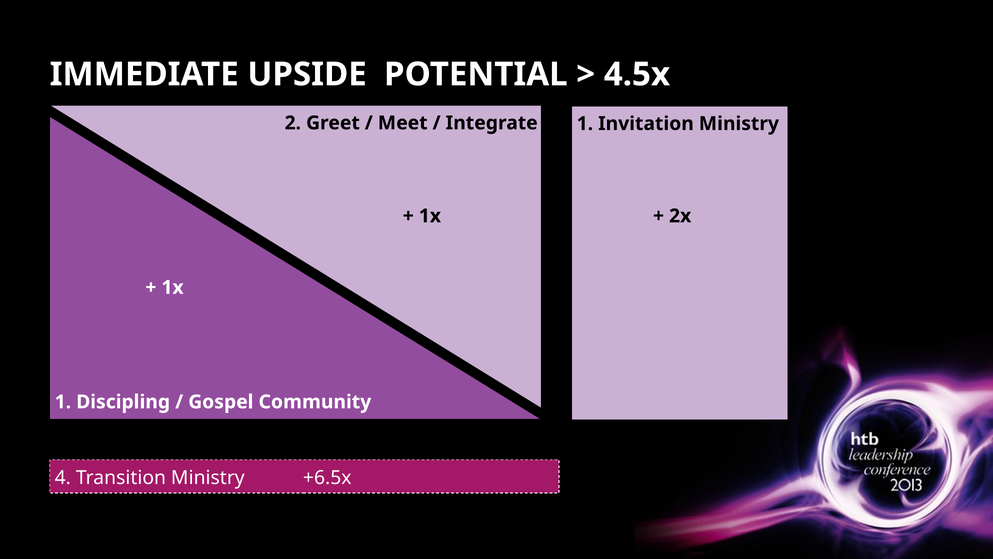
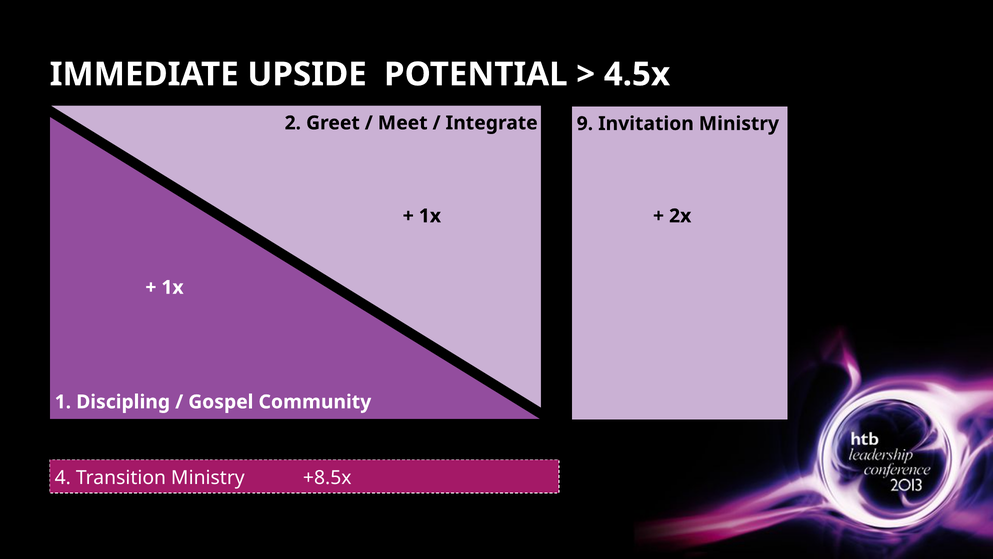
Integrate 1: 1 -> 9 (585, 124)
+6.5x: +6.5x -> +8.5x (327, 477)
